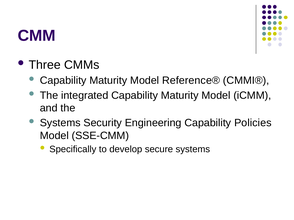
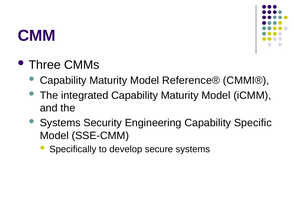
Policies: Policies -> Specific (253, 123)
